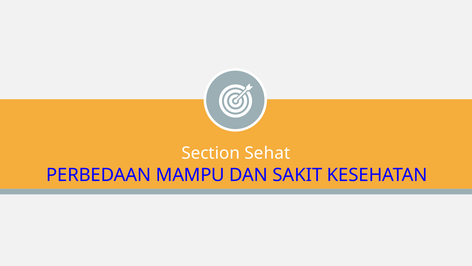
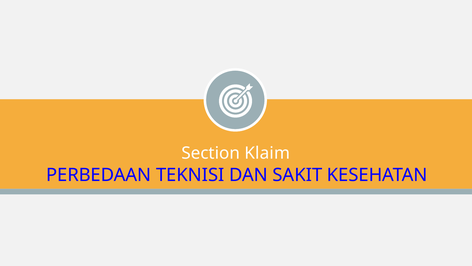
Sehat: Sehat -> Klaim (267, 153)
MAMPU: MAMPU -> TEKNISI (190, 175)
